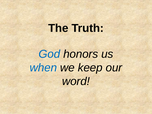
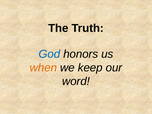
when colour: blue -> orange (43, 68)
